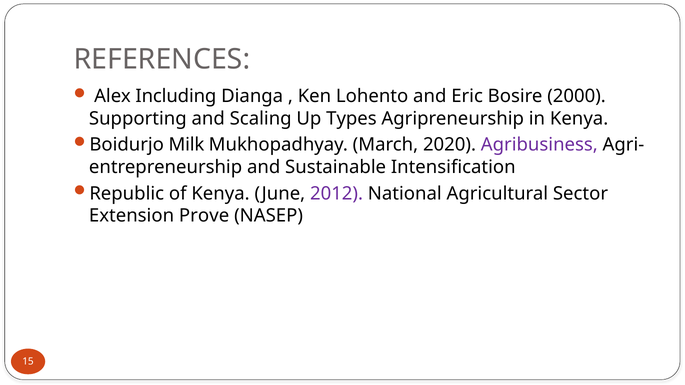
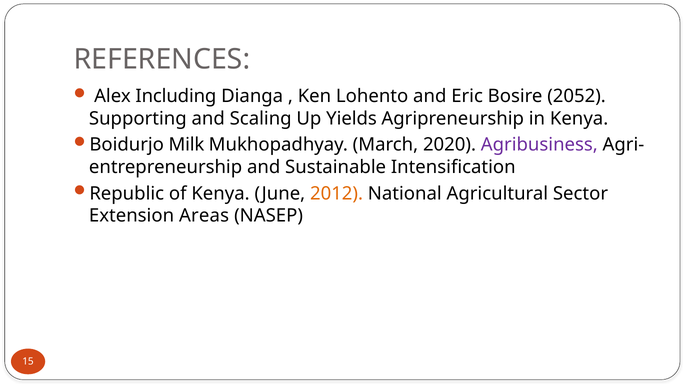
2000: 2000 -> 2052 (577, 96)
Types: Types -> Yields (351, 119)
2012 colour: purple -> orange (337, 194)
Prove: Prove -> Areas (204, 216)
